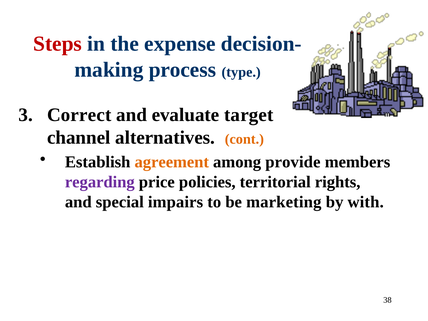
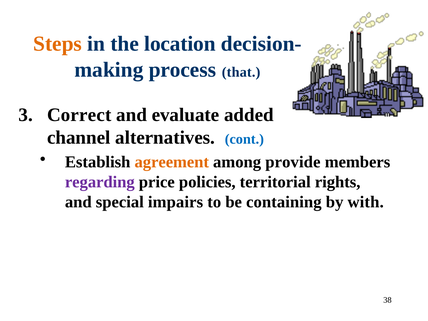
Steps colour: red -> orange (58, 44)
expense: expense -> location (180, 44)
type: type -> that (241, 72)
target: target -> added (249, 115)
cont colour: orange -> blue (244, 139)
marketing: marketing -> containing (284, 202)
